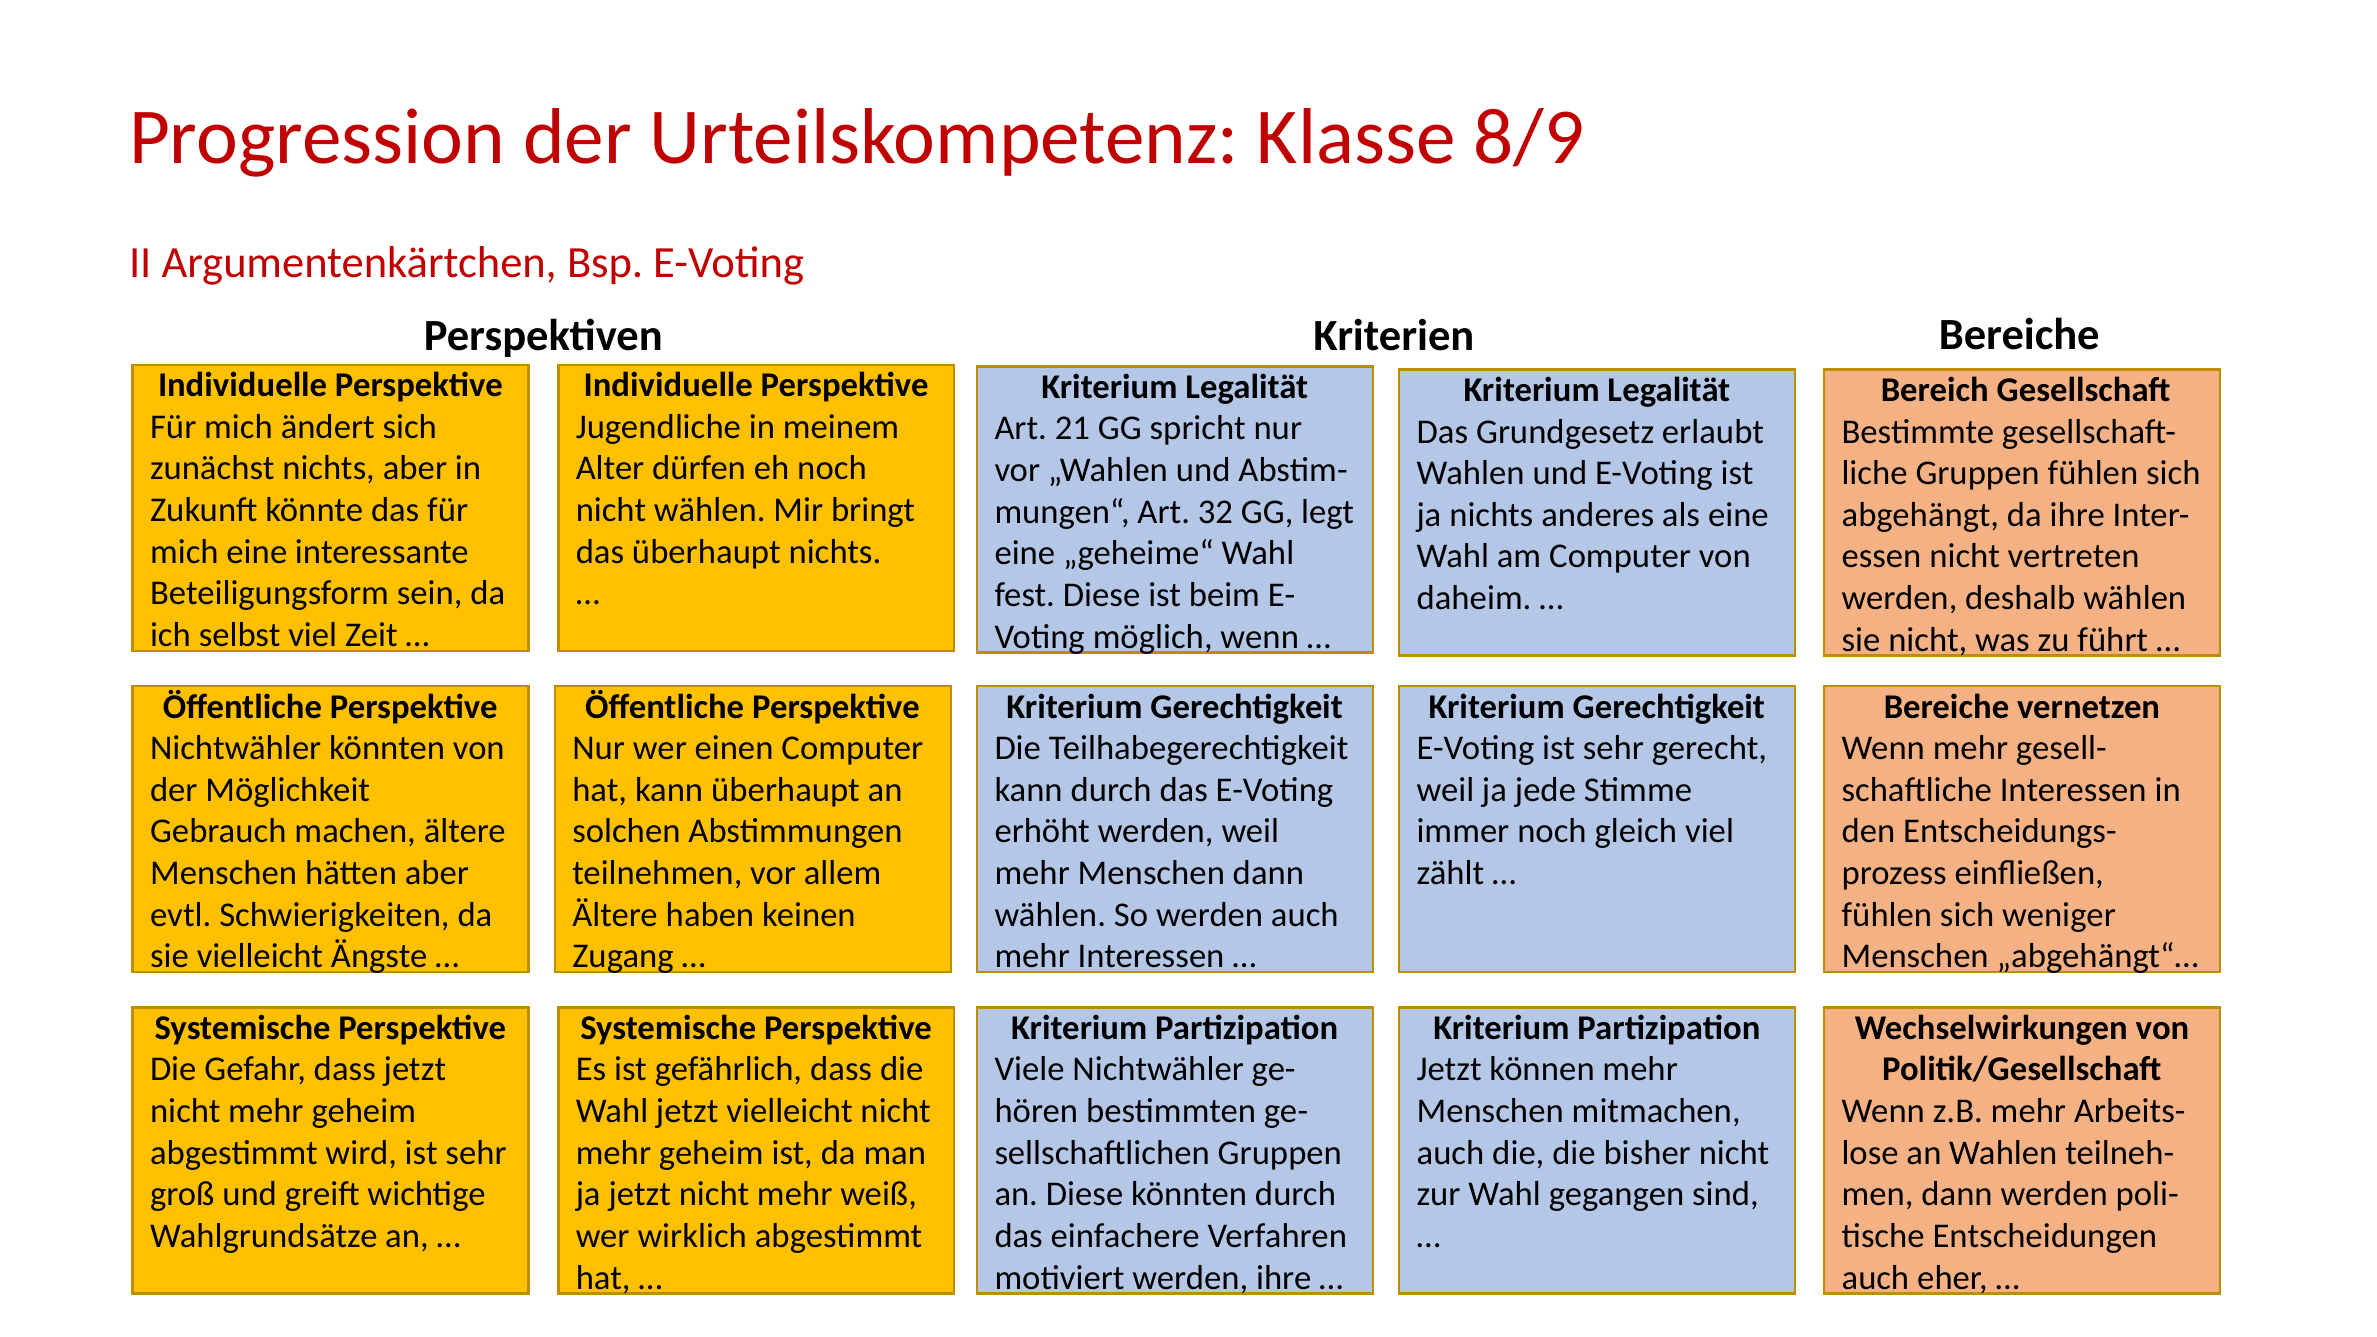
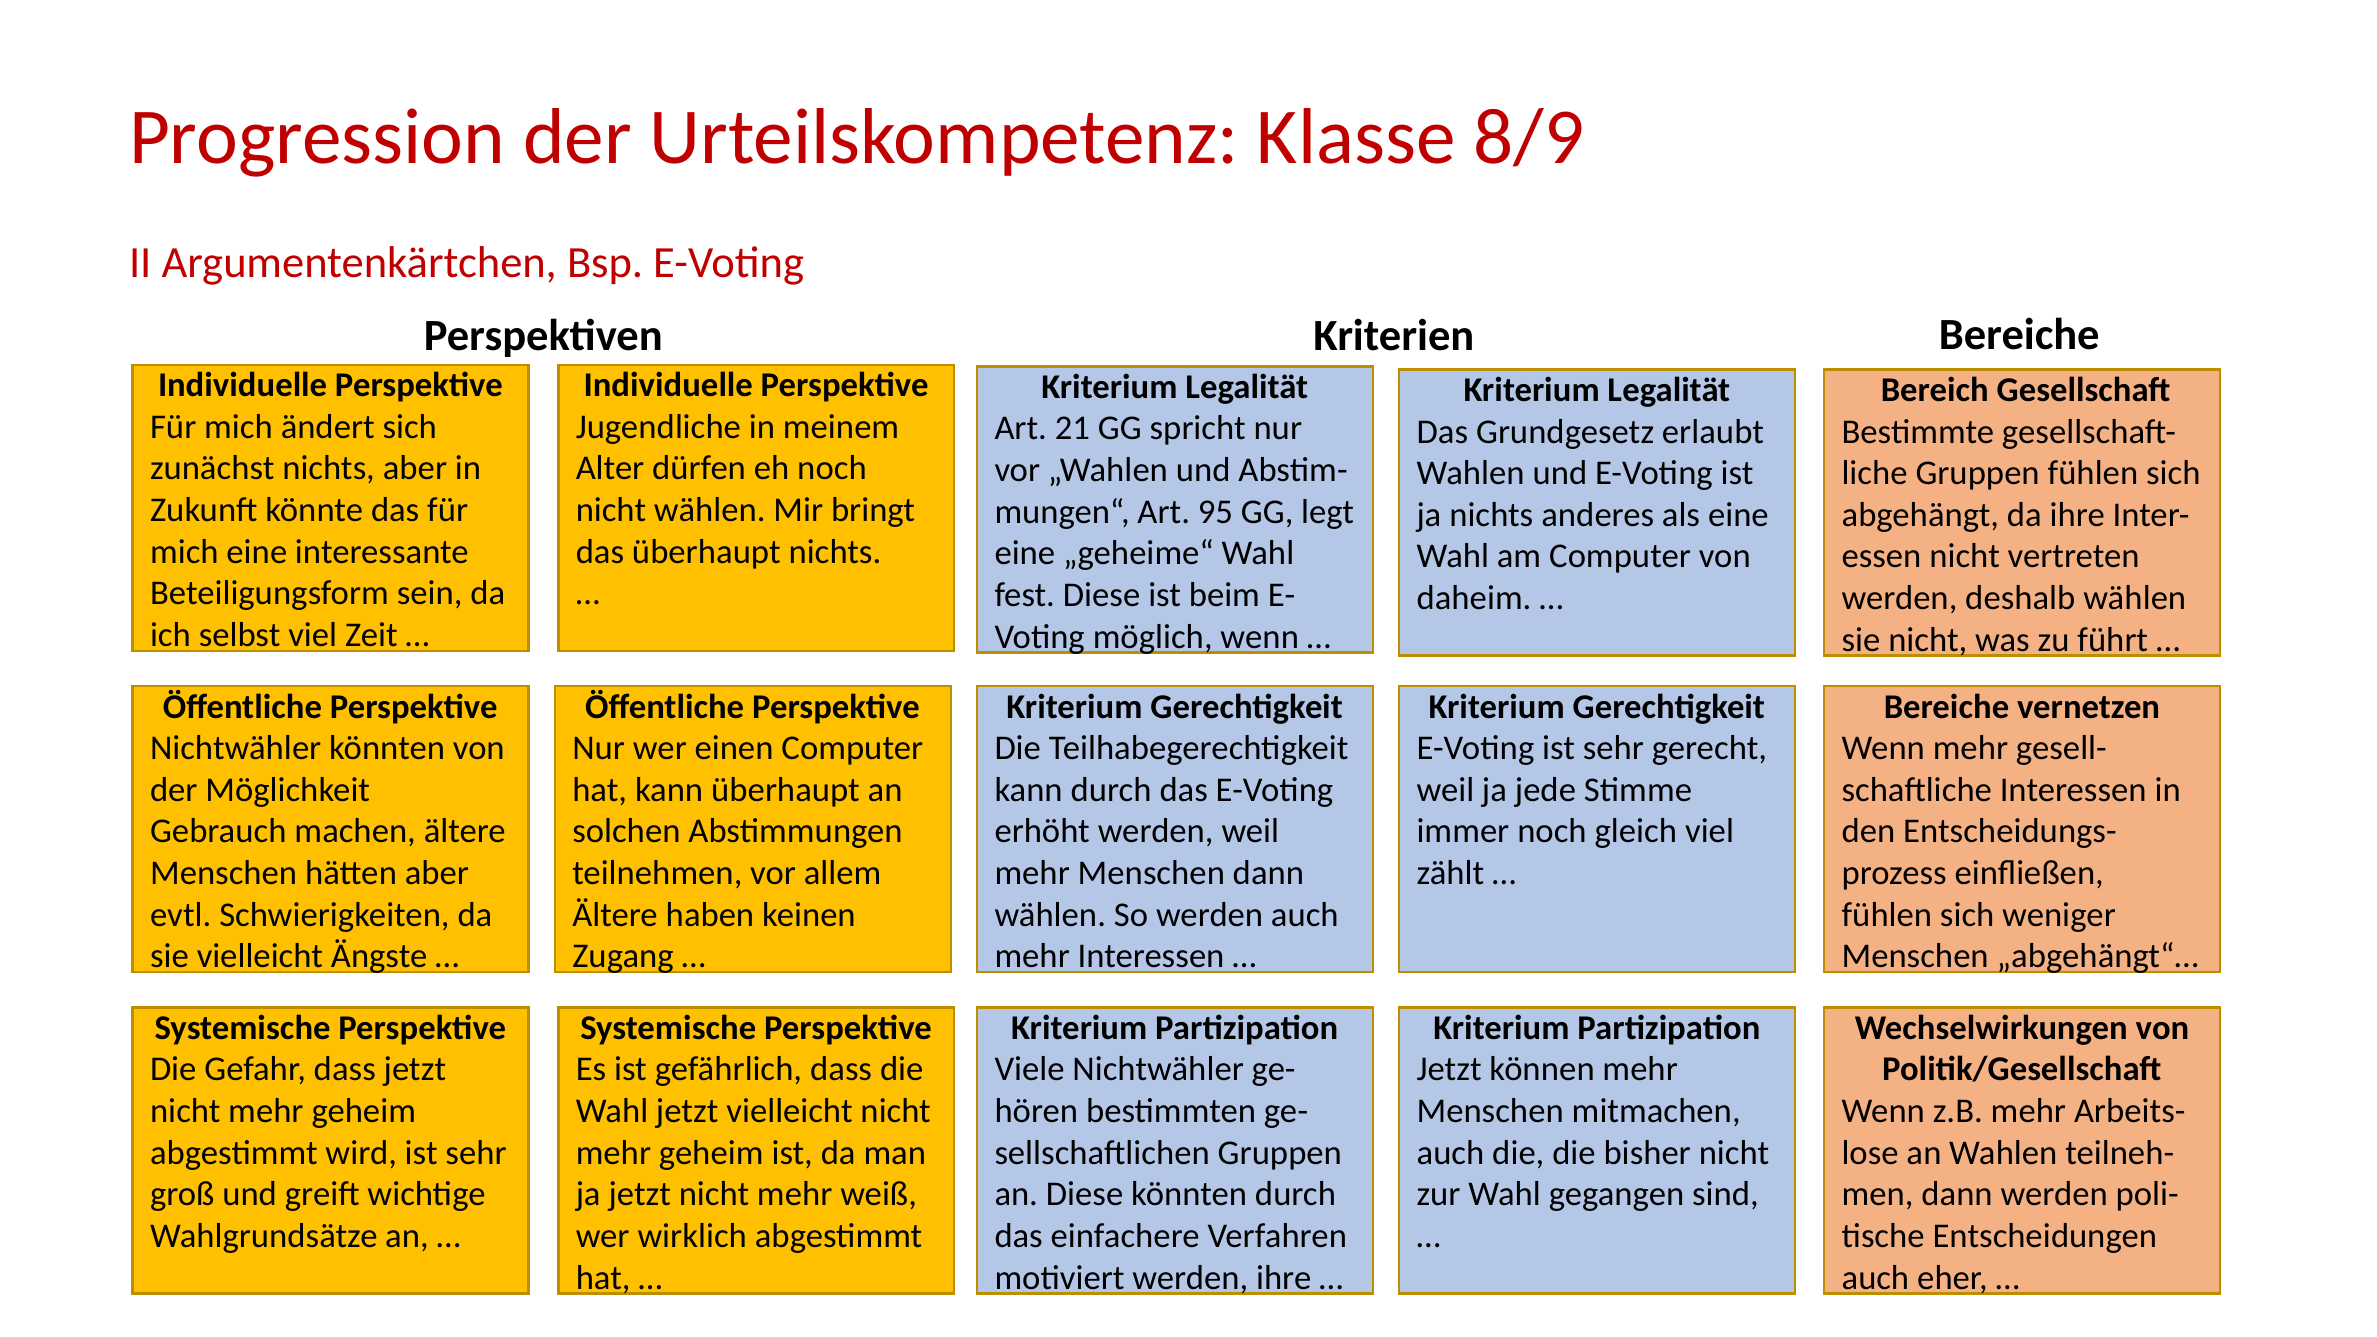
32: 32 -> 95 (1215, 512)
